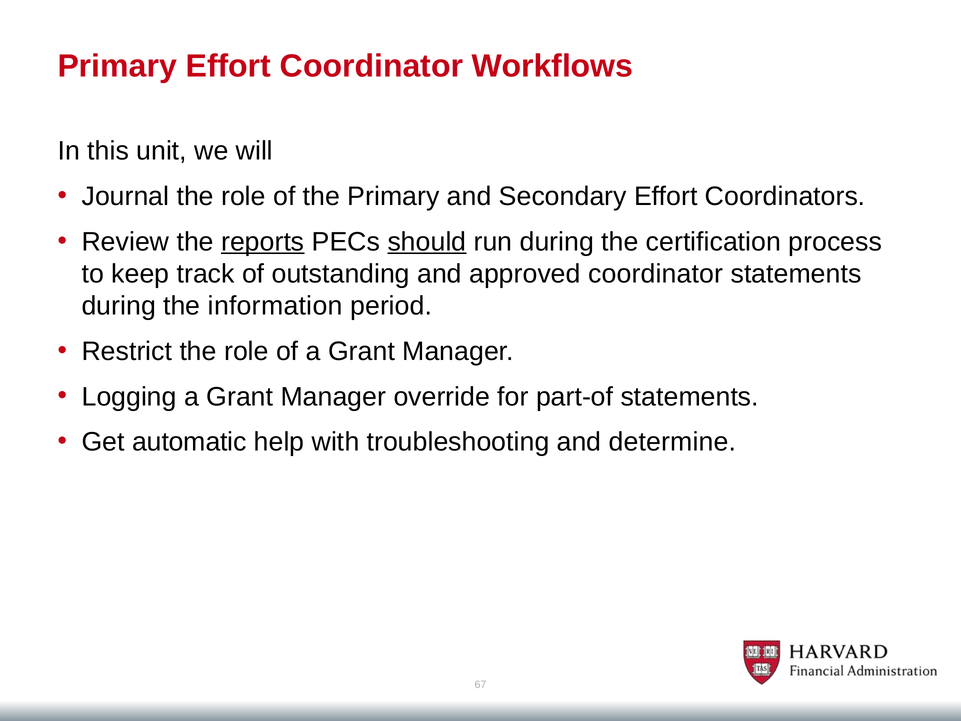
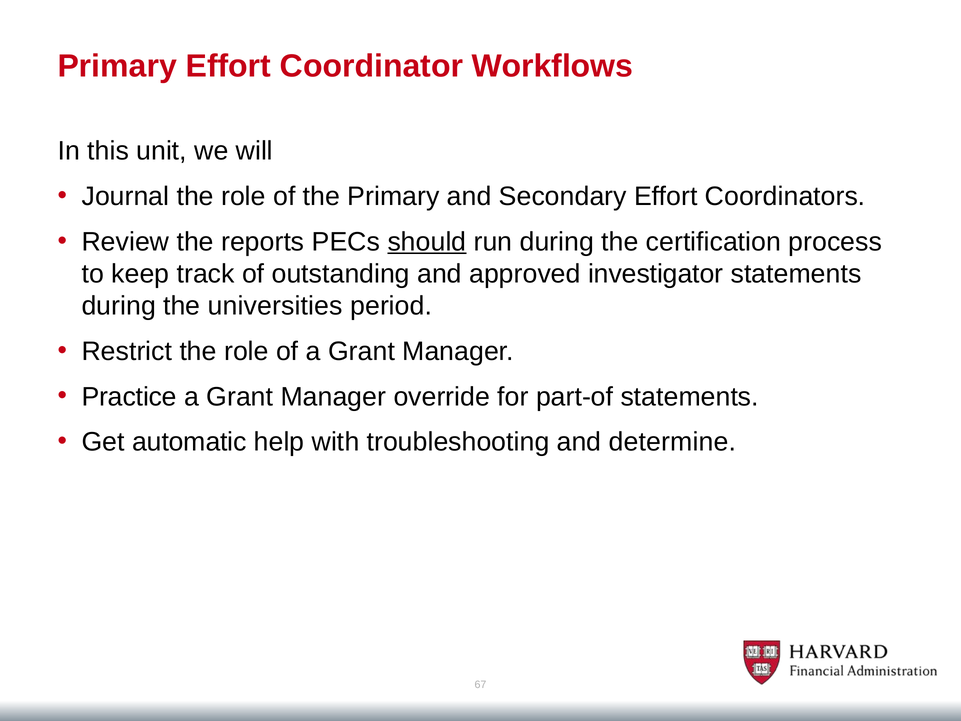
reports underline: present -> none (263, 242)
approved coordinator: coordinator -> investigator (656, 274)
information: information -> universities (275, 306)
Logging: Logging -> Practice (129, 397)
